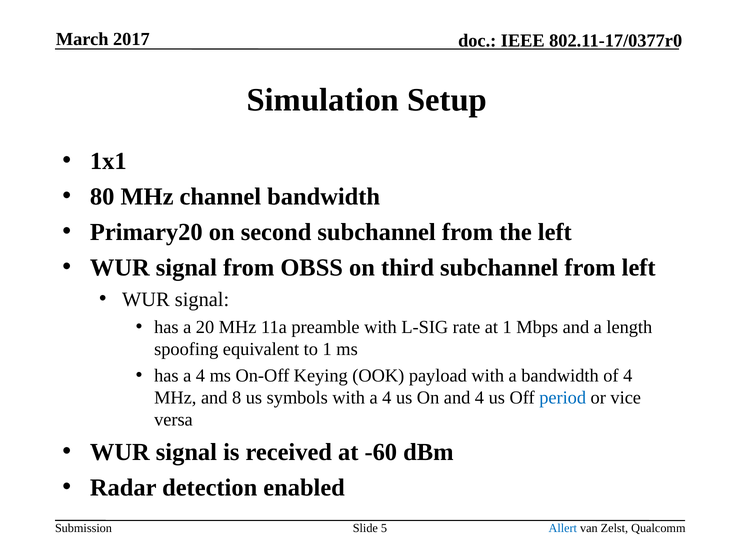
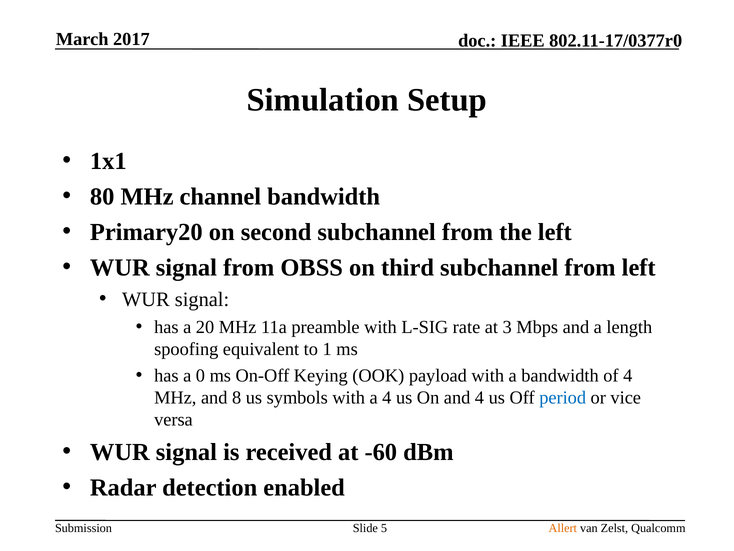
at 1: 1 -> 3 (507, 327)
has a 4: 4 -> 0 (200, 375)
Allert colour: blue -> orange (563, 528)
